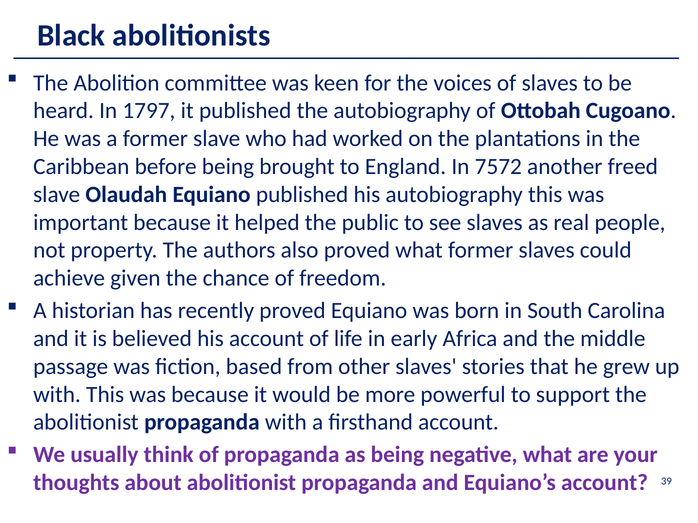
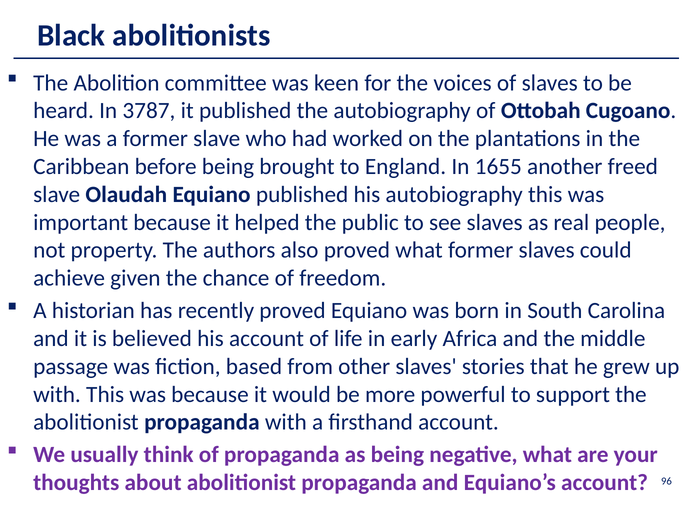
1797: 1797 -> 3787 (149, 111)
7572: 7572 -> 1655 (498, 167)
39: 39 -> 96 (666, 482)
